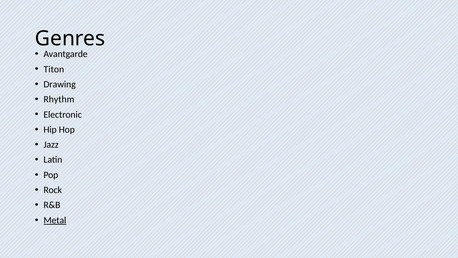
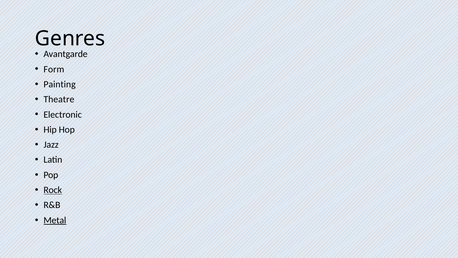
Titon: Titon -> Form (54, 69)
Drawing: Drawing -> Painting (60, 84)
Rhythm: Rhythm -> Theatre (59, 99)
Rock underline: none -> present (53, 190)
